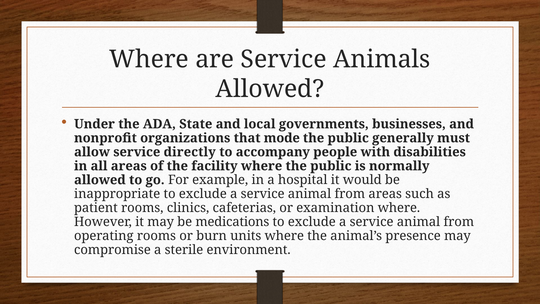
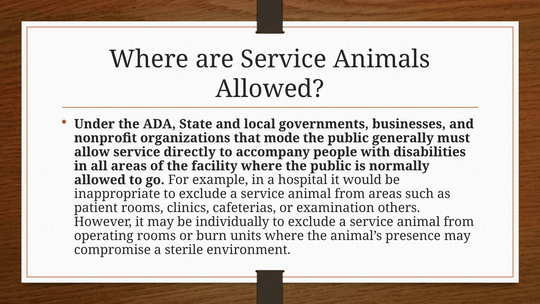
examination where: where -> others (399, 208)
medications: medications -> individually (232, 222)
